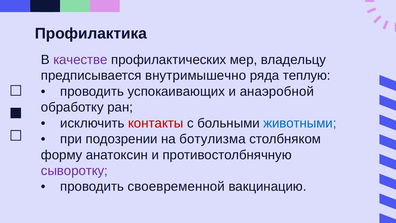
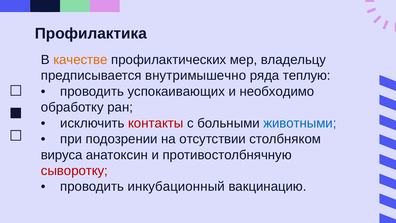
качестве colour: purple -> orange (80, 60)
анаэробной: анаэробной -> необходимо (277, 91)
ботулизма: ботулизма -> отсутствии (213, 139)
форму: форму -> вируса (62, 155)
сыворотку colour: purple -> red (74, 171)
своевременной: своевременной -> инкубационный (176, 186)
